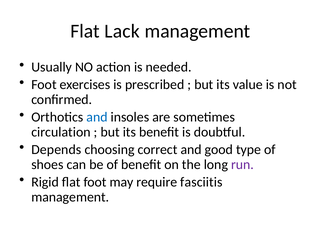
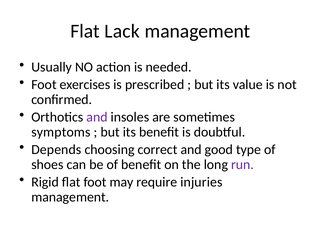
and colour: blue -> purple (97, 117)
circulation: circulation -> symptoms (61, 132)
fasciitis: fasciitis -> injuries (201, 182)
